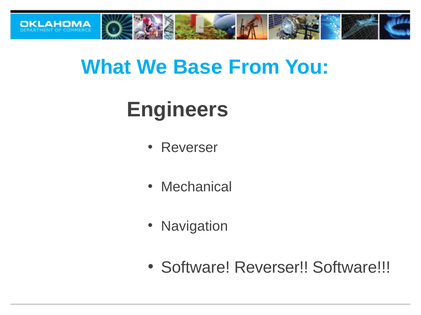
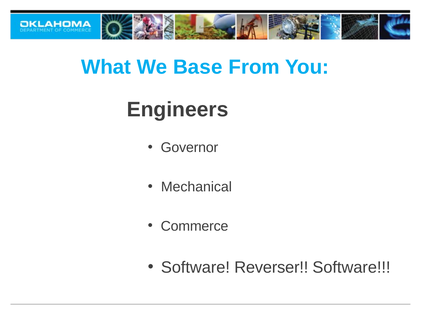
Reverser: Reverser -> Governor (189, 148)
Navigation: Navigation -> Commerce (195, 227)
